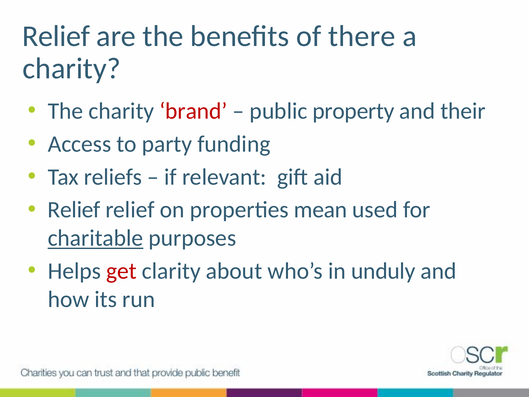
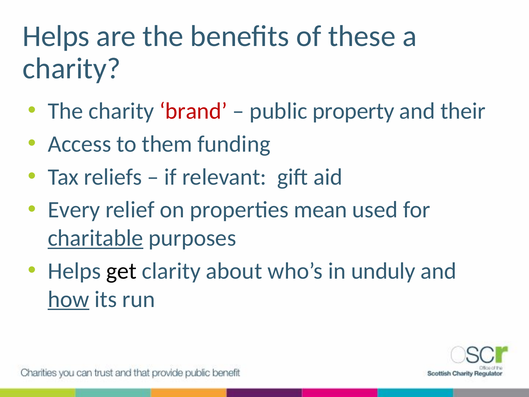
Relief: Relief -> Helps (56, 36)
there: there -> these (362, 36)
party: party -> them (167, 144)
Relief: Relief -> Every (74, 210)
get colour: red -> black (122, 271)
how underline: none -> present (68, 299)
